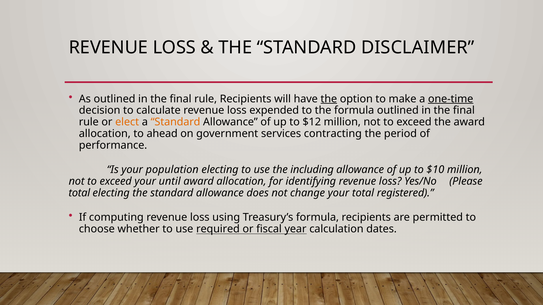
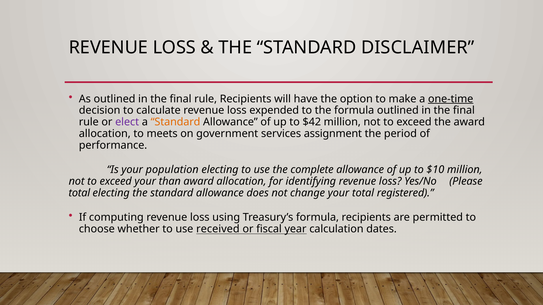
the underline: present -> none (329, 99)
elect colour: orange -> purple (127, 122)
$12: $12 -> $42 (312, 122)
ahead: ahead -> meets (162, 134)
contracting: contracting -> assignment (333, 134)
including: including -> complete (312, 170)
until: until -> than (170, 182)
required: required -> received (218, 229)
